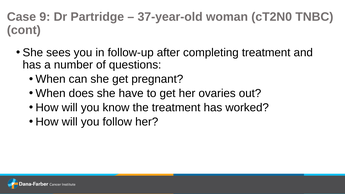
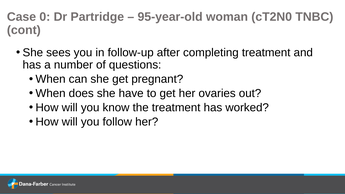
9: 9 -> 0 (45, 17)
37-year-old: 37-year-old -> 95-year-old (170, 17)
